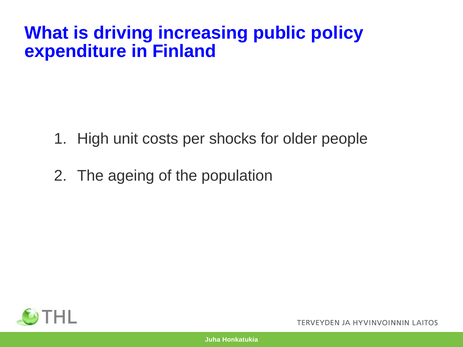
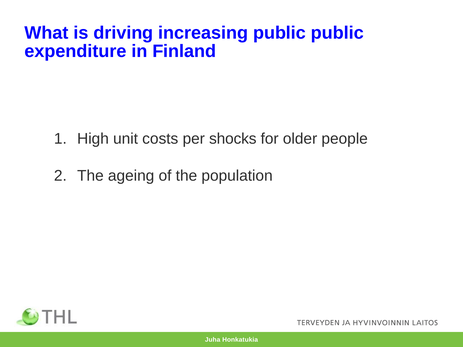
public policy: policy -> public (337, 33)
